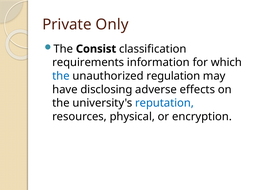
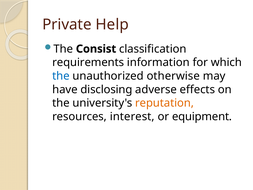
Only: Only -> Help (112, 24)
regulation: regulation -> otherwise (173, 76)
reputation colour: blue -> orange (165, 103)
physical: physical -> interest (132, 116)
encryption: encryption -> equipment (202, 116)
